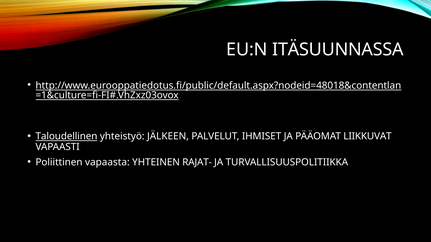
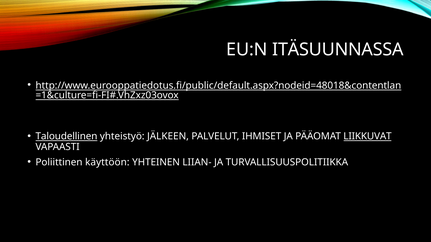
LIIKKUVAT underline: none -> present (368, 137)
vapaasta: vapaasta -> käyttöön (107, 162)
RAJAT-: RAJAT- -> LIIAN- (197, 162)
